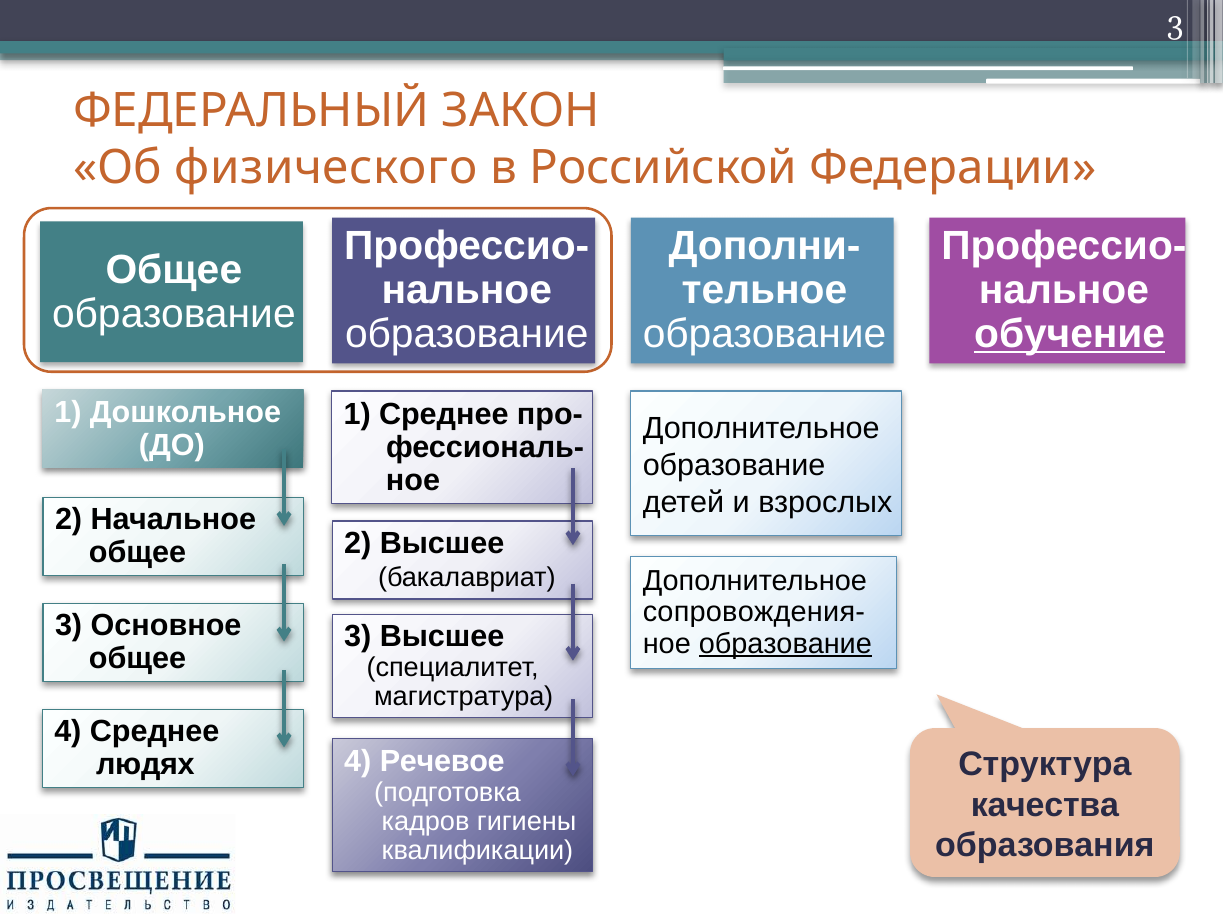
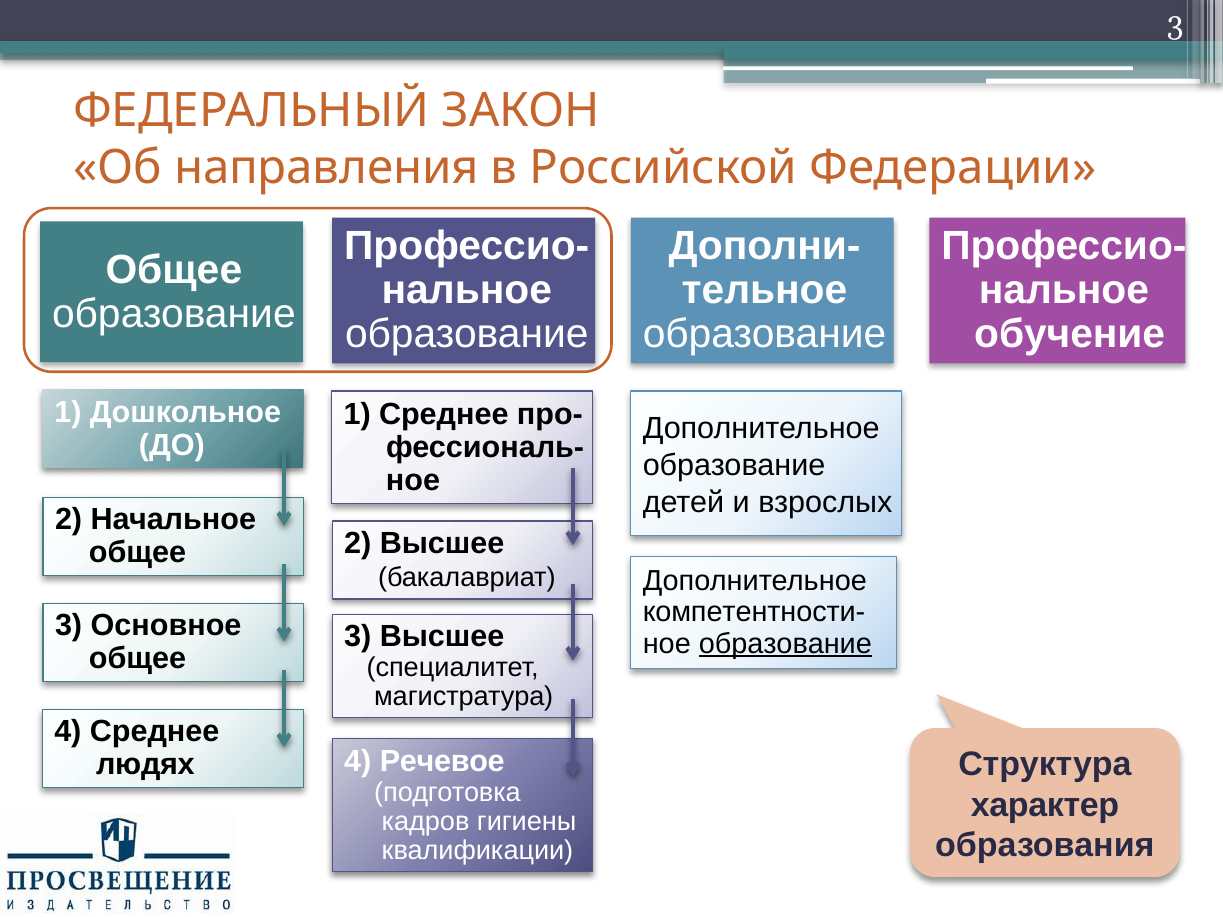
физического: физического -> направления (326, 168)
обучение underline: present -> none (1070, 334)
сопровождения-: сопровождения- -> компетентности- (754, 612)
качества: качества -> характер (1045, 805)
